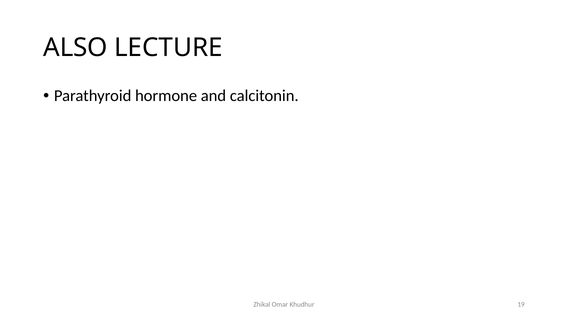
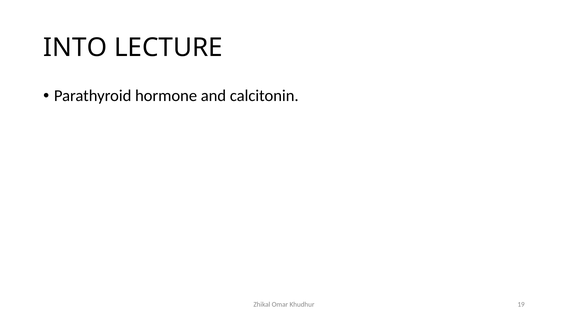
ALSO: ALSO -> INTO (75, 48)
